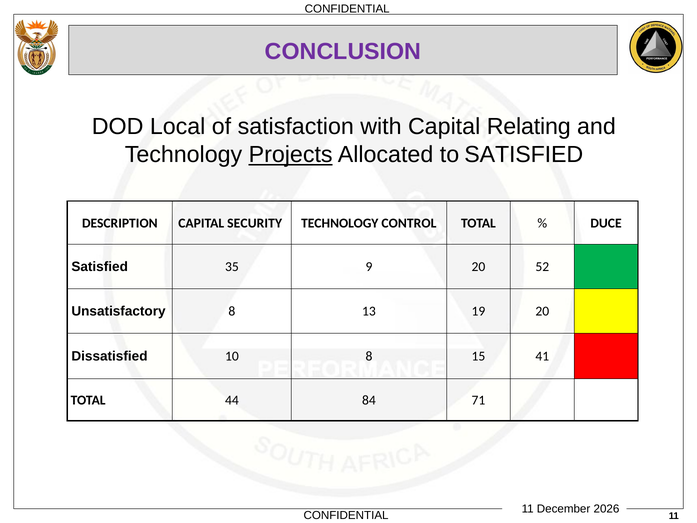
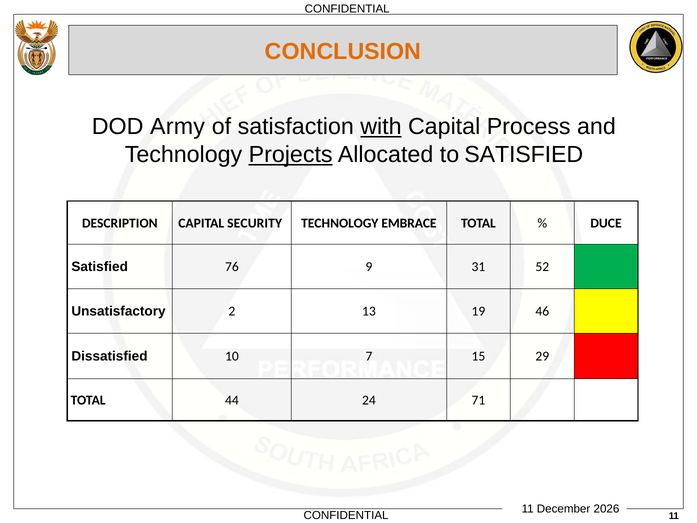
CONCLUSION colour: purple -> orange (343, 52)
Local: Local -> Army (178, 127)
with underline: none -> present (381, 127)
Relating: Relating -> Process (529, 127)
CONTROL: CONTROL -> EMBRACE (409, 223)
35: 35 -> 76 (232, 267)
9 20: 20 -> 31 (478, 267)
Unsatisfactory 8: 8 -> 2 (232, 311)
19 20: 20 -> 46 (542, 311)
10 8: 8 -> 7 (369, 356)
41: 41 -> 29 (542, 356)
84: 84 -> 24 (369, 400)
